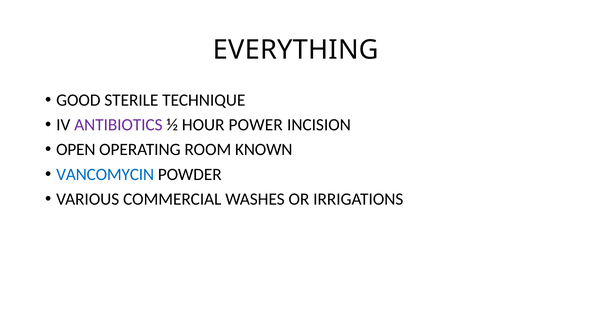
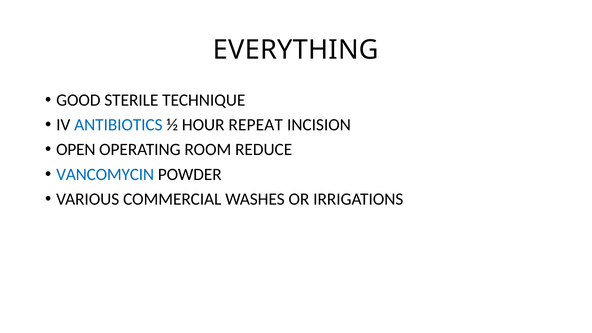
ANTIBIOTICS colour: purple -> blue (118, 125)
POWER: POWER -> REPEAT (256, 125)
KNOWN: KNOWN -> REDUCE (264, 150)
